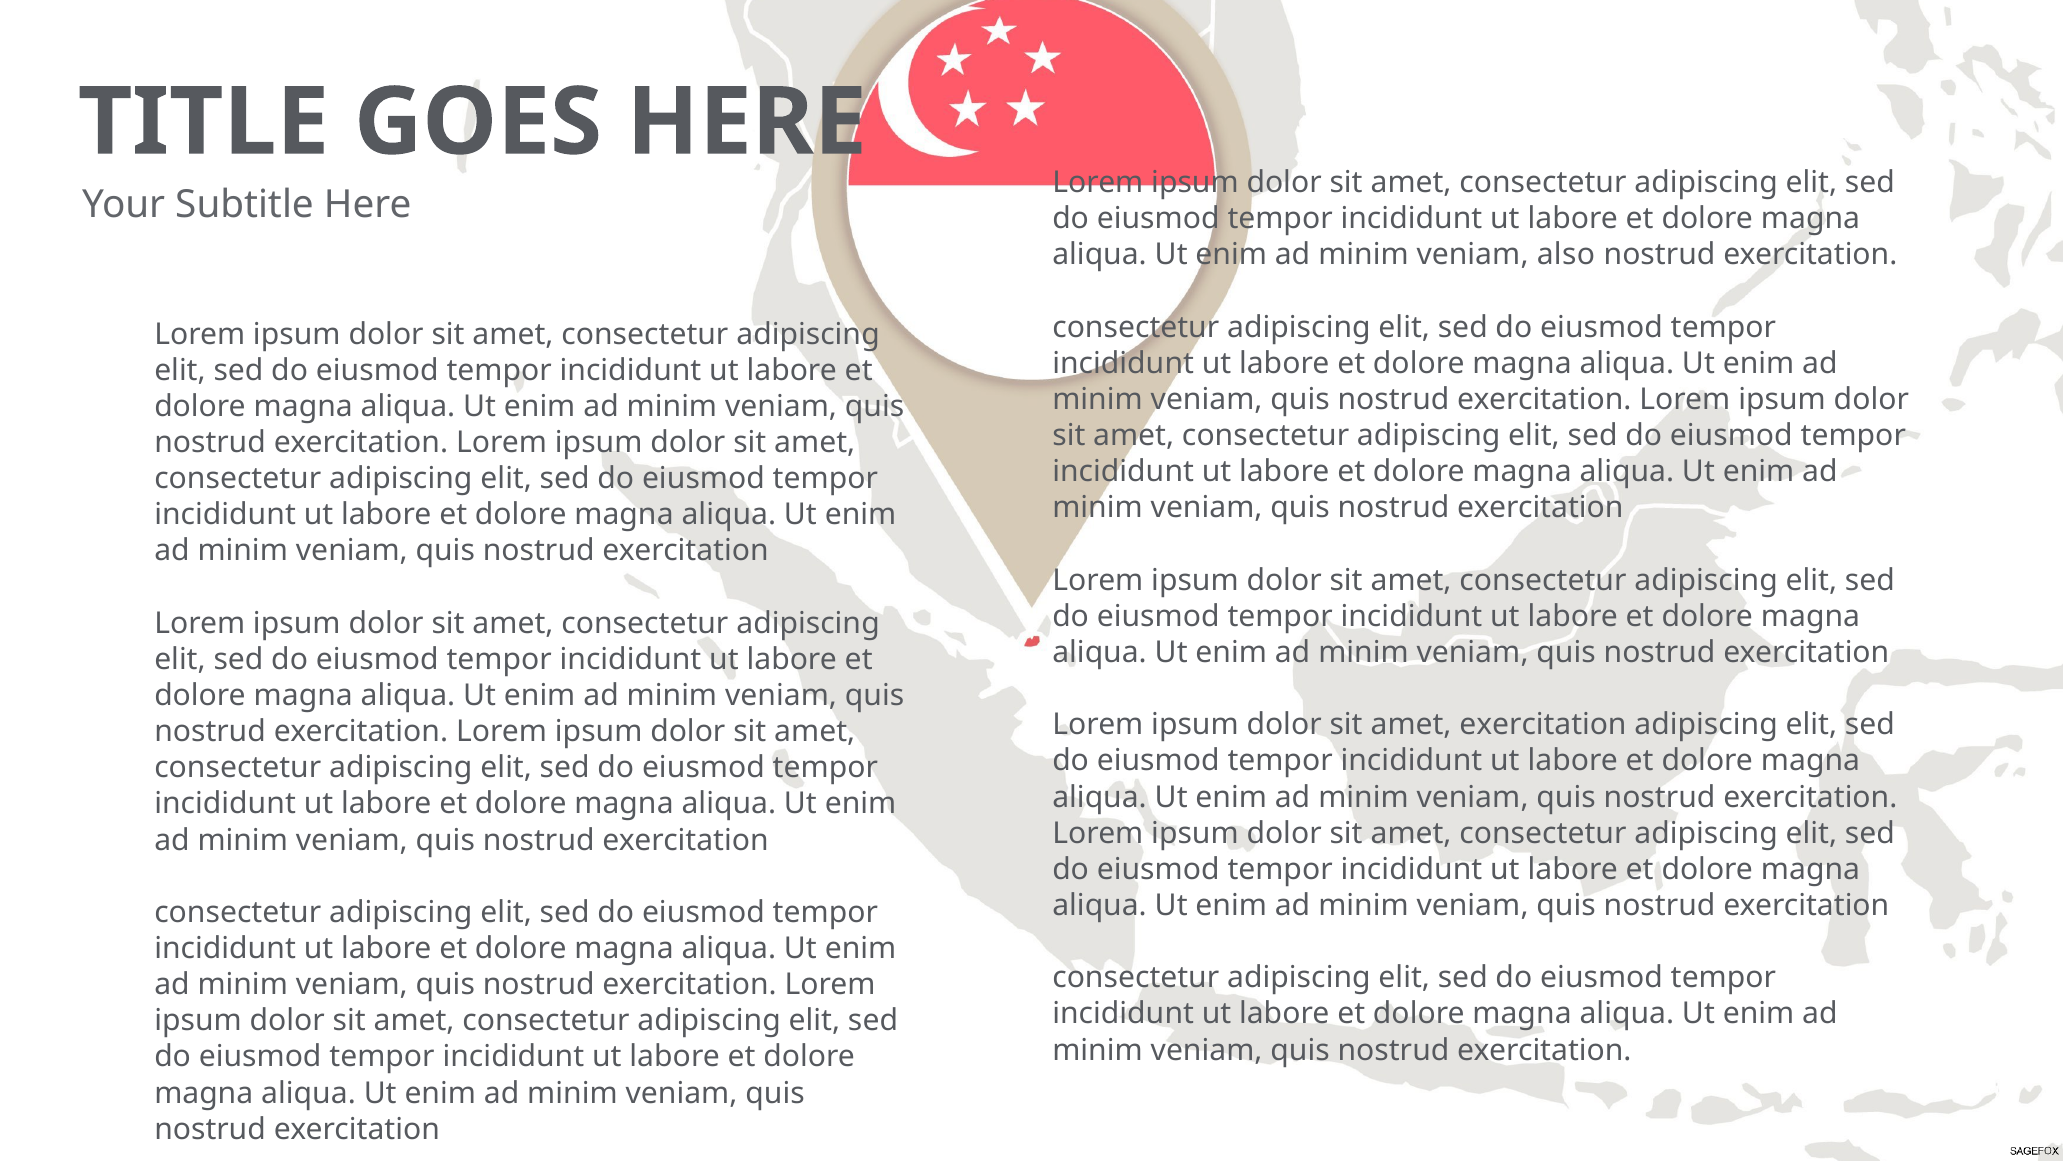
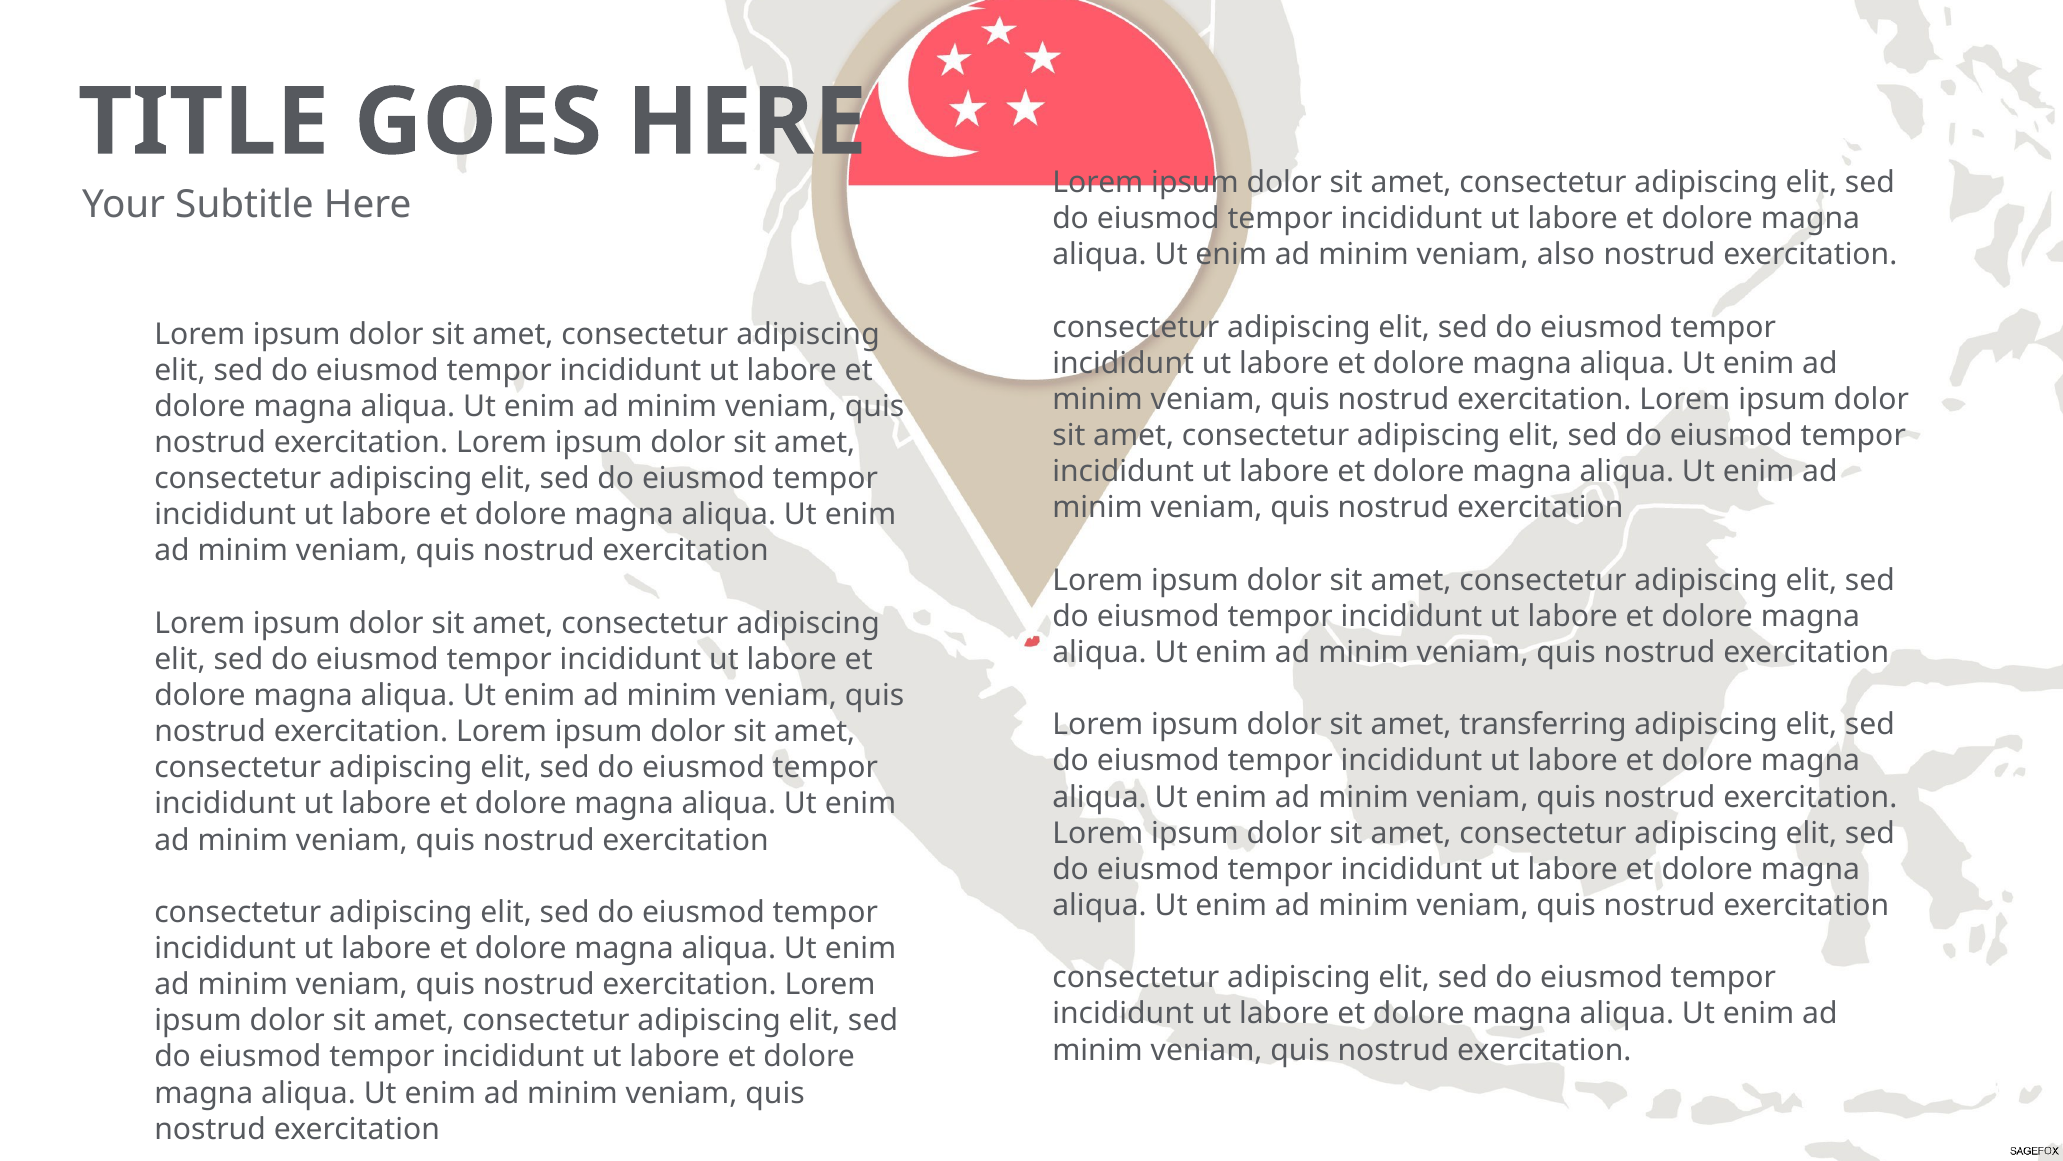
amet exercitation: exercitation -> transferring (1543, 724)
